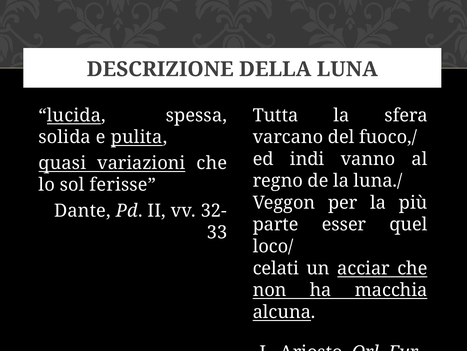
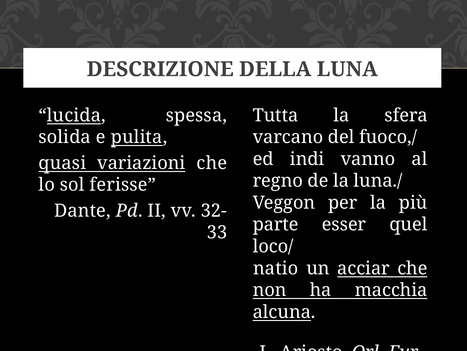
celati: celati -> natio (276, 268)
